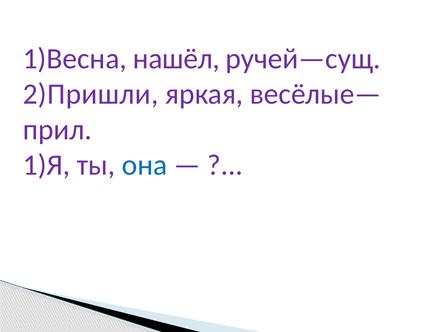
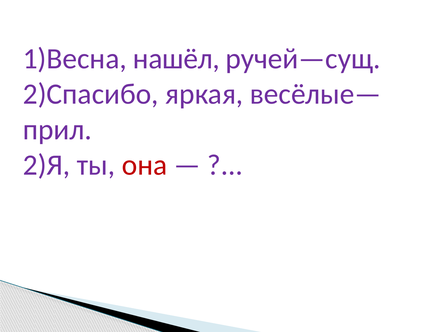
2)Пришли: 2)Пришли -> 2)Спасибо (91, 94)
1)Я: 1)Я -> 2)Я (47, 165)
она colour: blue -> red (145, 165)
